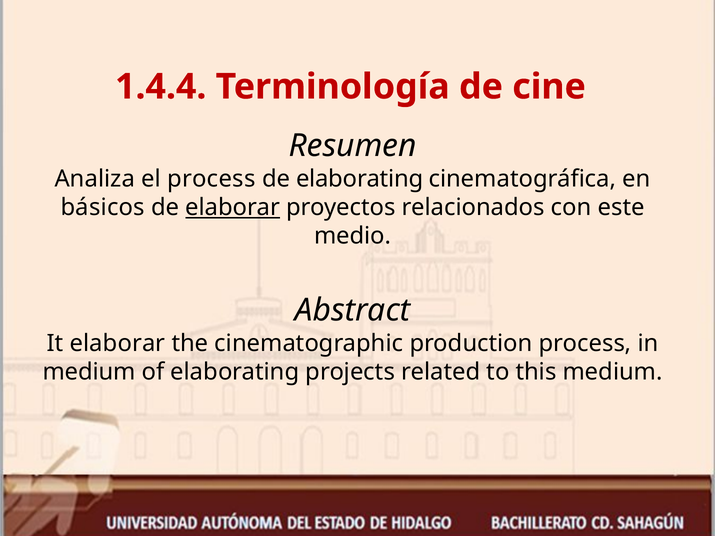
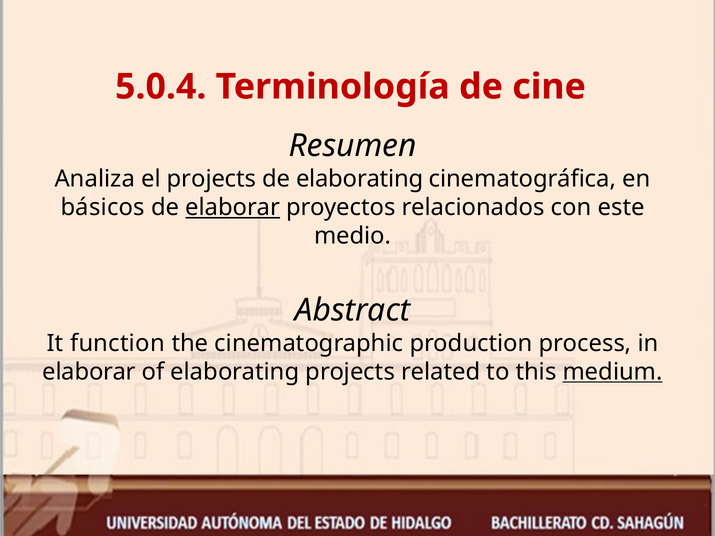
1.4.4: 1.4.4 -> 5.0.4 (161, 87)
el process: process -> projects (212, 179)
It elaborar: elaborar -> function (117, 343)
medium: medium -> elaborar (89, 372)
medium underline: none -> present (613, 372)
